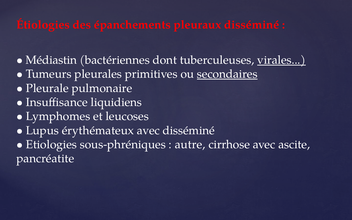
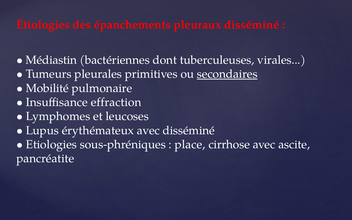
virales underline: present -> none (281, 60)
Pleurale: Pleurale -> Mobilité (47, 88)
liquidiens: liquidiens -> effraction (116, 102)
autre: autre -> place (190, 144)
